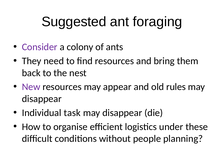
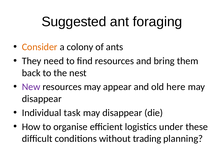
Consider colour: purple -> orange (40, 47)
rules: rules -> here (176, 87)
people: people -> trading (147, 139)
